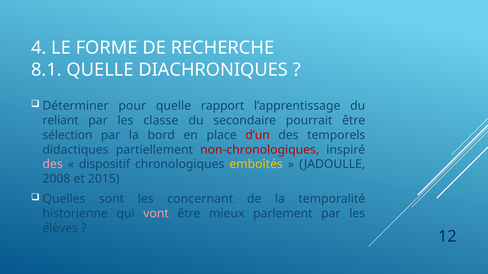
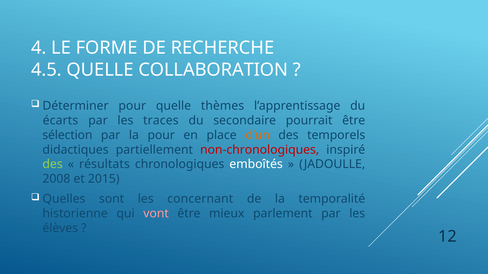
8.1: 8.1 -> 4.5 (46, 70)
DIACHRONIQUES: DIACHRONIQUES -> COLLABORATION (213, 70)
rapport: rapport -> thèmes (223, 106)
reliant: reliant -> écarts (60, 121)
classe: classe -> traces (161, 121)
la bord: bord -> pour (161, 135)
d’un colour: red -> orange (258, 135)
des colour: pink -> light green (53, 165)
dispositif: dispositif -> résultats (104, 165)
emboîtés colour: yellow -> white (256, 165)
